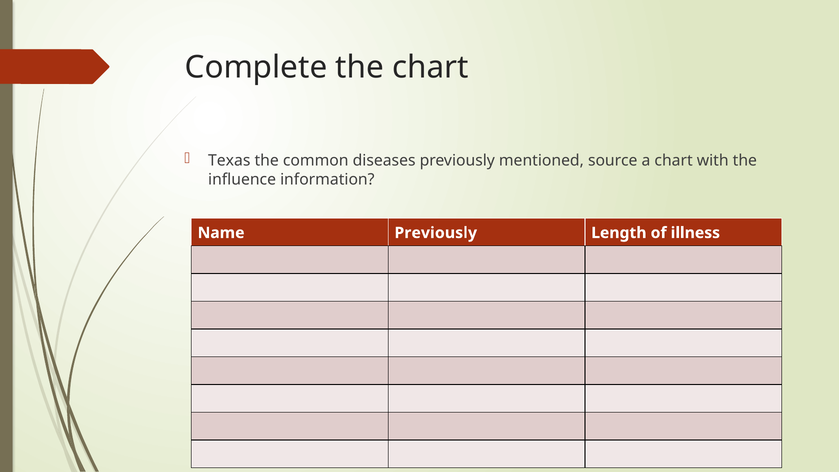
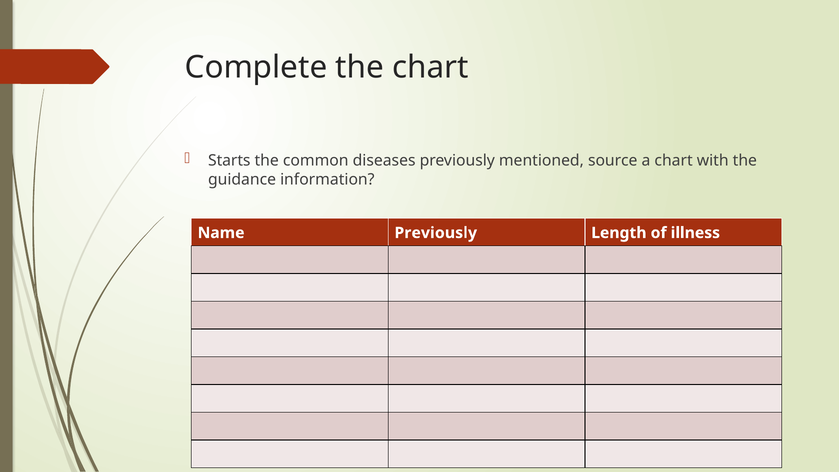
Texas: Texas -> Starts (229, 161)
influence: influence -> guidance (242, 179)
